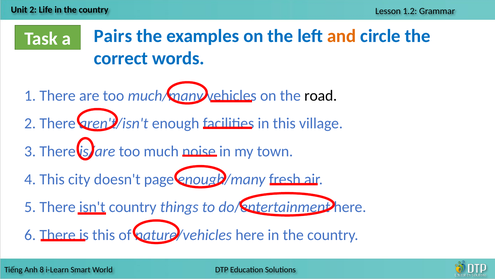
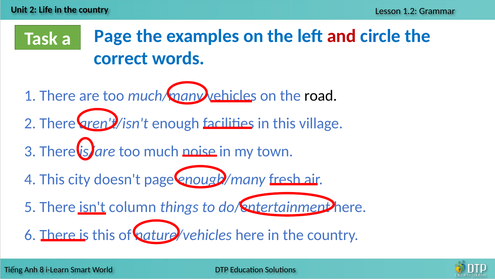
a Pairs: Pairs -> Page (113, 36)
and colour: orange -> red (342, 36)
country: country -> column (133, 207)
